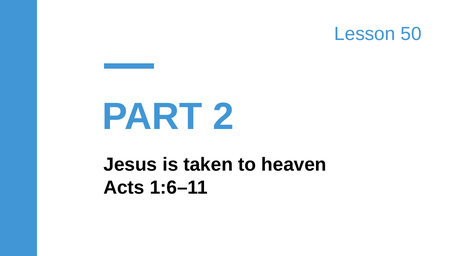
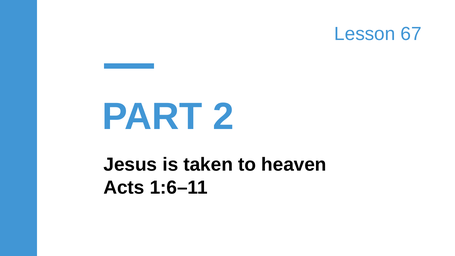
50: 50 -> 67 (411, 34)
